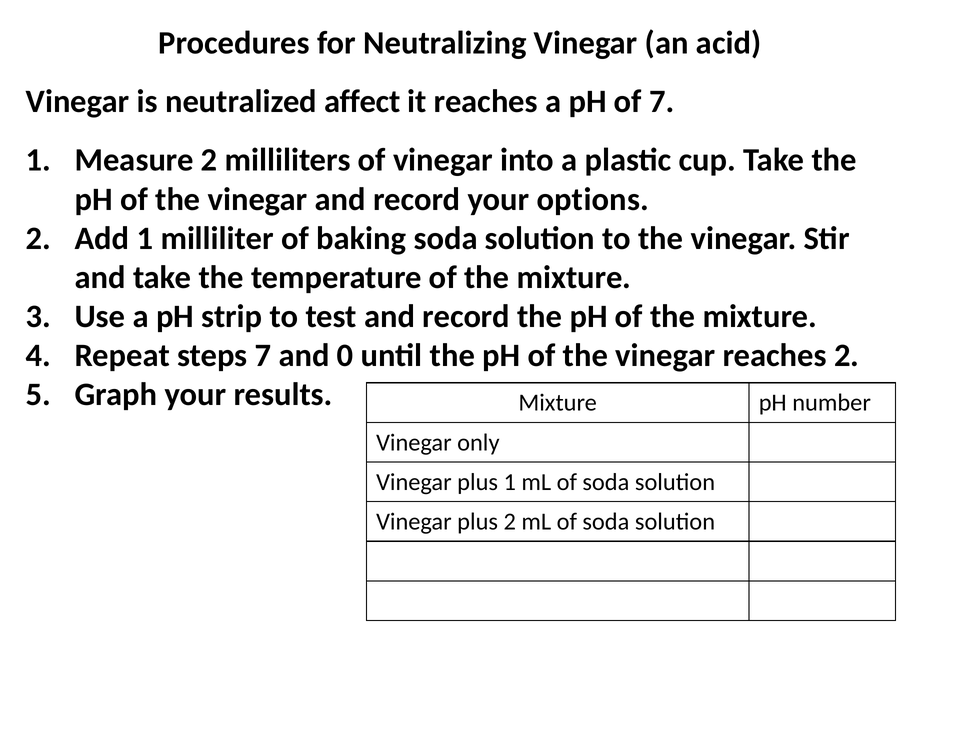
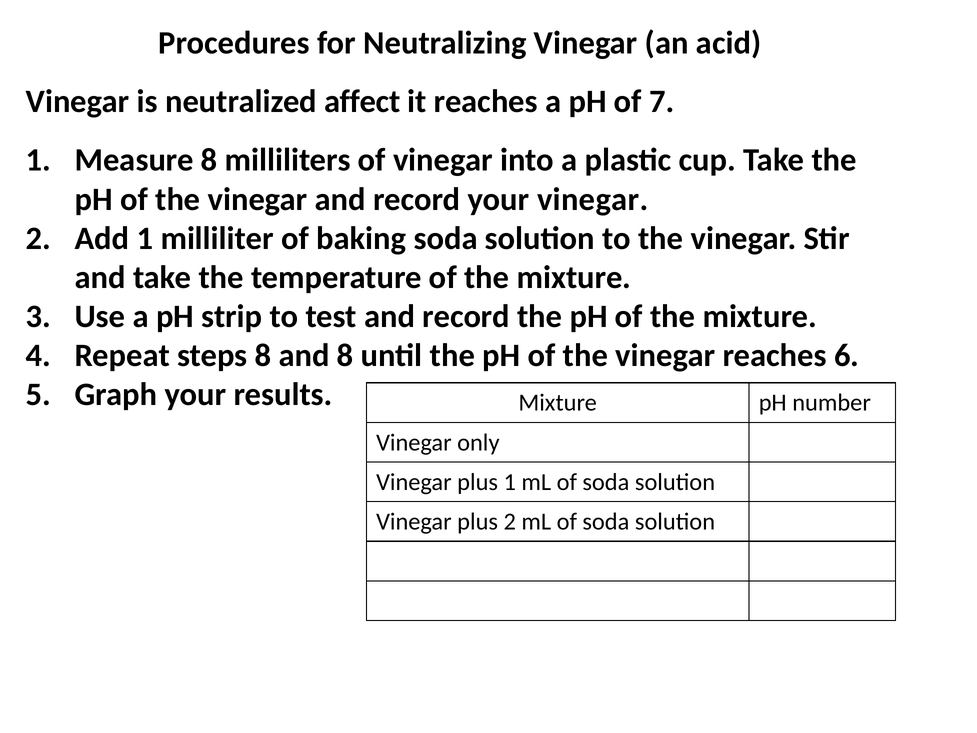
Measure 2: 2 -> 8 (209, 160)
your options: options -> vinegar (593, 199)
steps 7: 7 -> 8 (263, 356)
and 0: 0 -> 8 (345, 356)
reaches 2: 2 -> 6 (847, 356)
